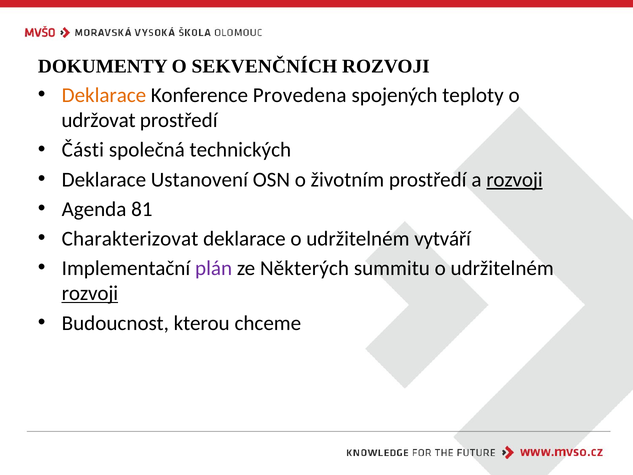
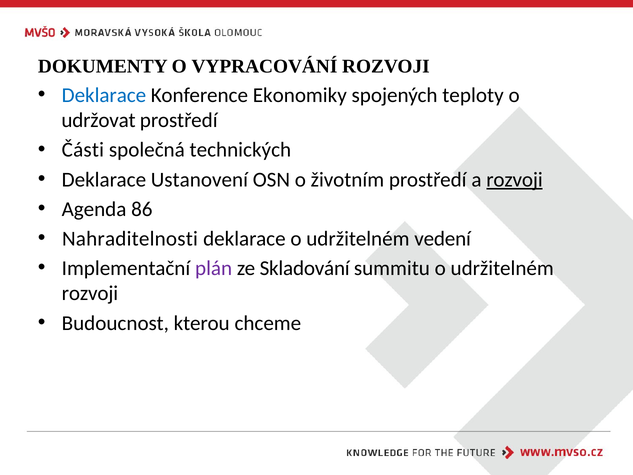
SEKVENČNÍCH: SEKVENČNÍCH -> VYPRACOVÁNÍ (264, 66)
Deklarace colour: orange -> blue (104, 95)
Provedena: Provedena -> Ekonomiky (300, 95)
81: 81 -> 86 (142, 209)
Charakterizovat: Charakterizovat -> Nahraditelnosti (130, 239)
vytváří: vytváří -> vedení (443, 239)
Některých: Některých -> Skladování (305, 268)
rozvoji underline: present -> none (90, 293)
